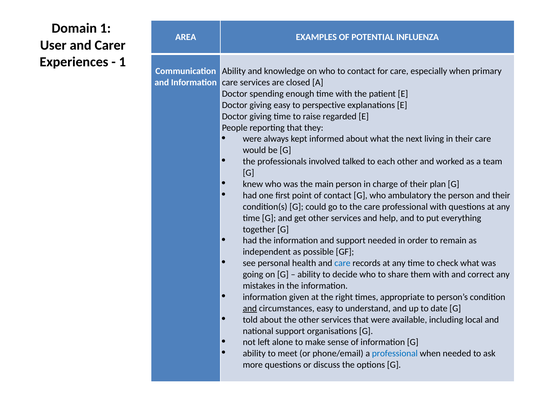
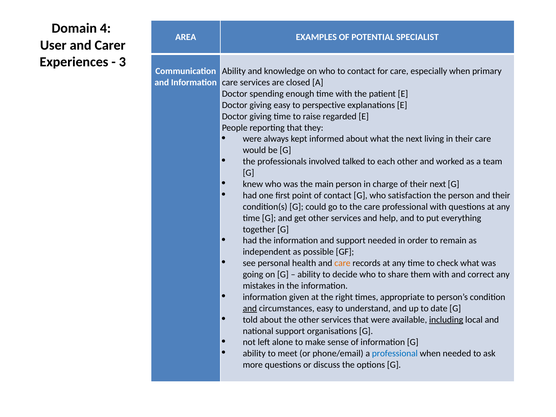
Domain 1: 1 -> 4 (105, 28)
INFLUENZA: INFLUENZA -> SPECIALIST (417, 37)
1: 1 -> 3 (122, 62)
their plan: plan -> next (438, 184)
ambulatory: ambulatory -> satisfaction (410, 195)
care colour: blue -> orange (342, 263)
including underline: none -> present (446, 320)
